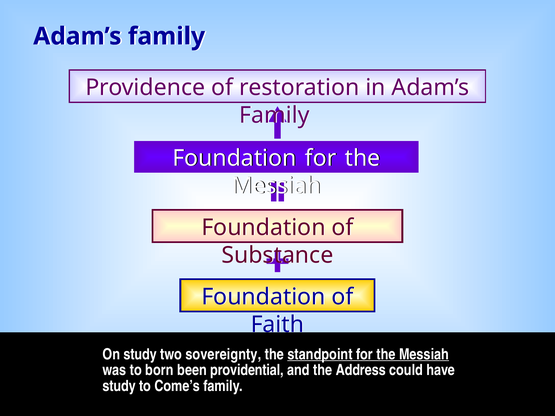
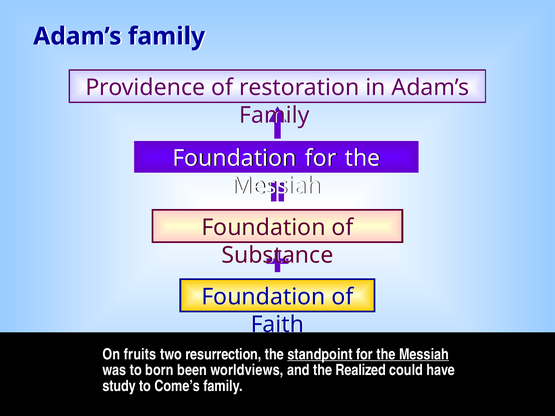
On study: study -> fruits (140, 355)
sovereignty: sovereignty -> resurrection (223, 355)
providential: providential -> worldviews (247, 370)
Address: Address -> Realized (361, 370)
